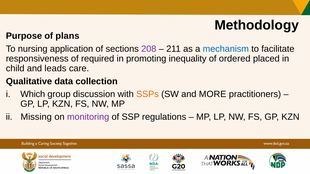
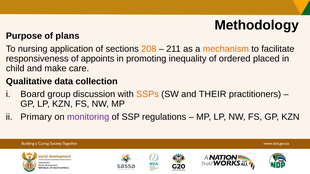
208 colour: purple -> orange (149, 49)
mechanism colour: blue -> orange (226, 49)
required: required -> appoints (98, 59)
leads: leads -> make (56, 68)
Which: Which -> Board (33, 94)
MORE: MORE -> THEIR (213, 94)
Missing: Missing -> Primary (36, 117)
